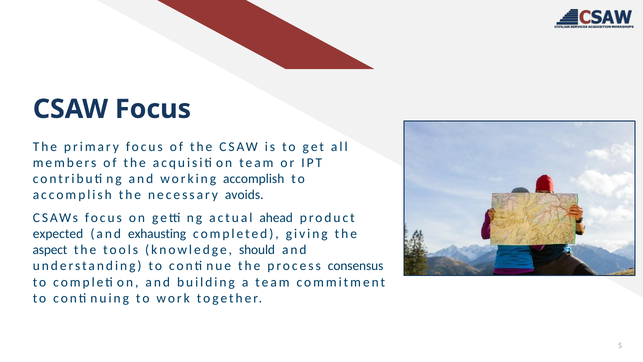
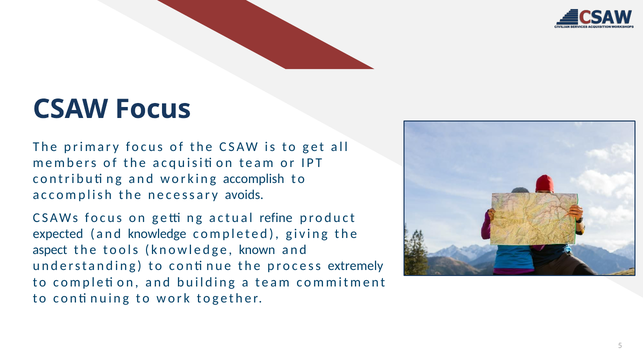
ahead: ahead -> refine (276, 218)
and exhausting: exhausting -> knowledge (157, 234)
should: should -> known (257, 250)
consensus: consensus -> extremely (356, 266)
